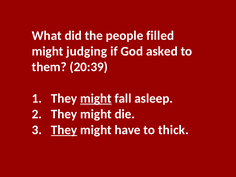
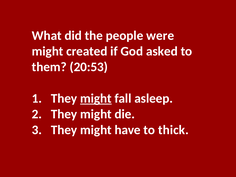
filled: filled -> were (160, 36)
judging: judging -> created (87, 51)
20:39: 20:39 -> 20:53 (89, 67)
They underline: present -> none (64, 130)
